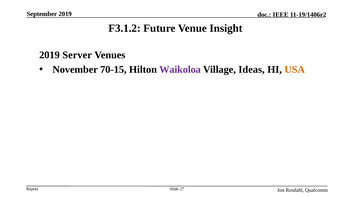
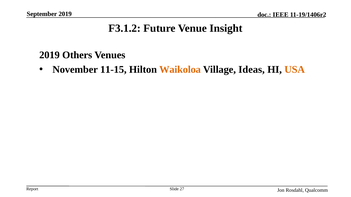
Server: Server -> Others (77, 55)
70-15: 70-15 -> 11-15 (113, 70)
Waikoloa colour: purple -> orange (180, 70)
